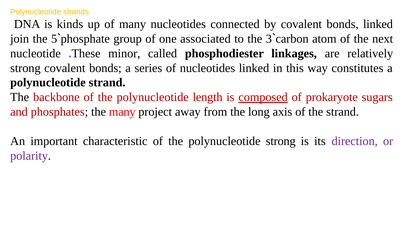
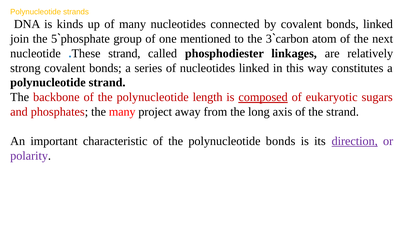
associated: associated -> mentioned (206, 39)
.These minor: minor -> strand (124, 53)
prokaryote: prokaryote -> eukaryotic (332, 97)
polynucleotide strong: strong -> bonds (281, 141)
direction underline: none -> present (355, 141)
